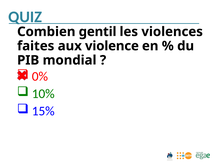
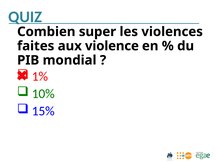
gentil: gentil -> super (98, 32)
0%: 0% -> 1% (40, 76)
